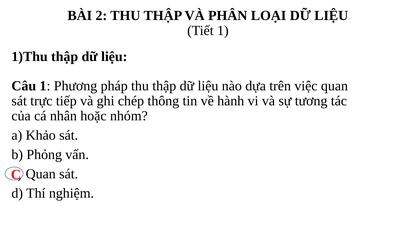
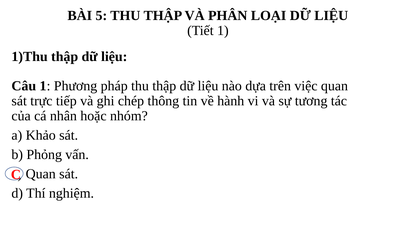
2: 2 -> 5 (101, 16)
